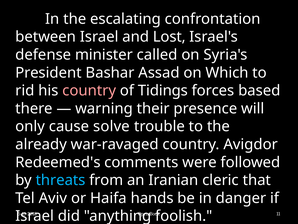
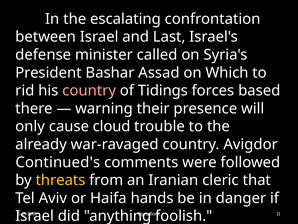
Lost: Lost -> Last (169, 37)
solve: solve -> cloud (112, 126)
Redeemed's: Redeemed's -> Continued's (58, 162)
threats colour: light blue -> yellow (61, 180)
